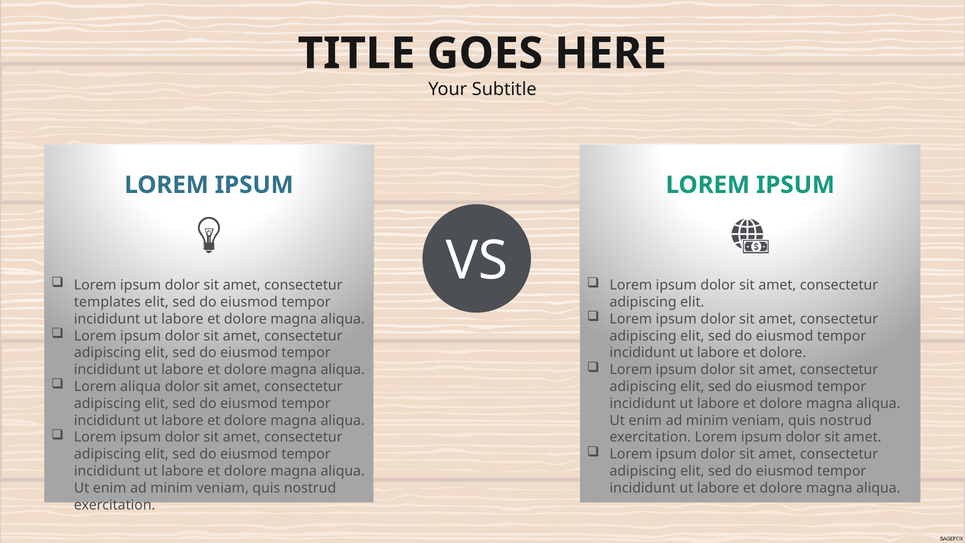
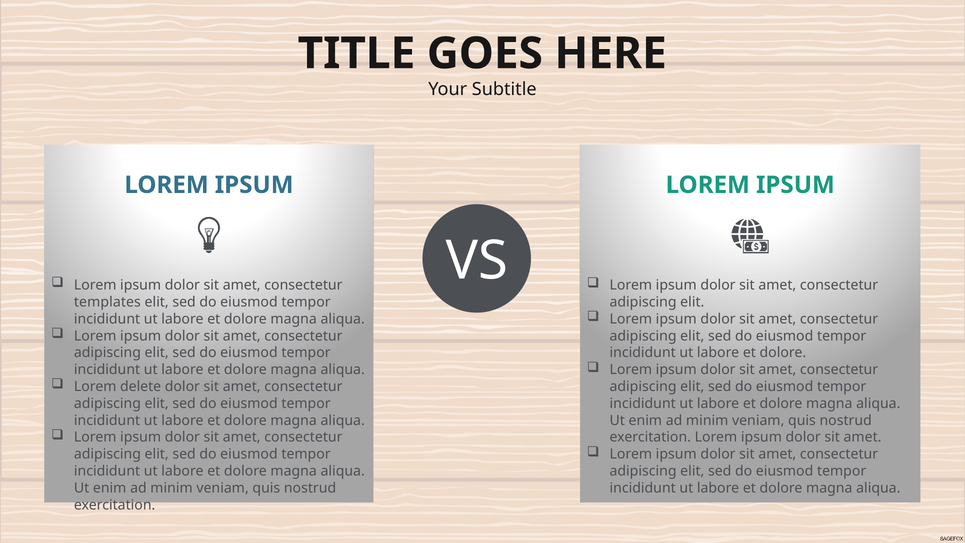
Lorem aliqua: aliqua -> delete (141, 386)
